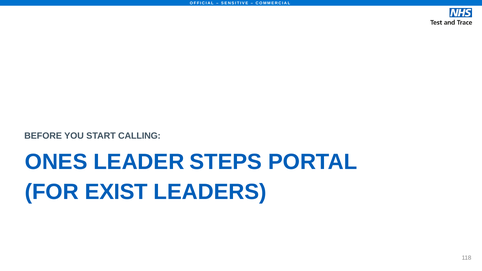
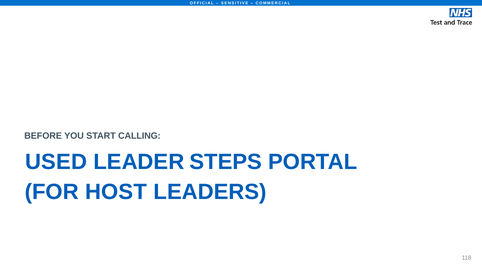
ONES: ONES -> USED (56, 162)
EXIST: EXIST -> HOST (116, 192)
